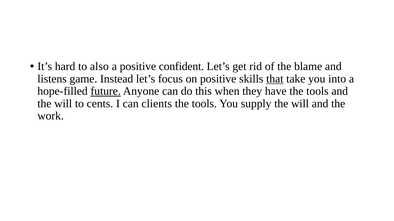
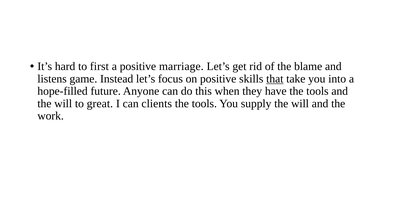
also: also -> first (99, 67)
confident: confident -> marriage (181, 67)
future underline: present -> none (106, 91)
cents: cents -> great (100, 104)
